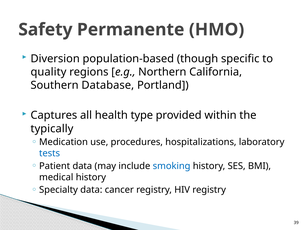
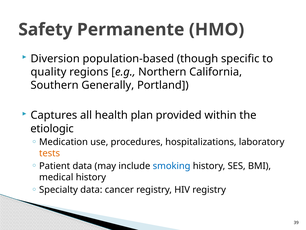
Database: Database -> Generally (108, 85)
type: type -> plan (142, 115)
typically: typically -> etiologic (52, 128)
tests colour: blue -> orange (50, 153)
